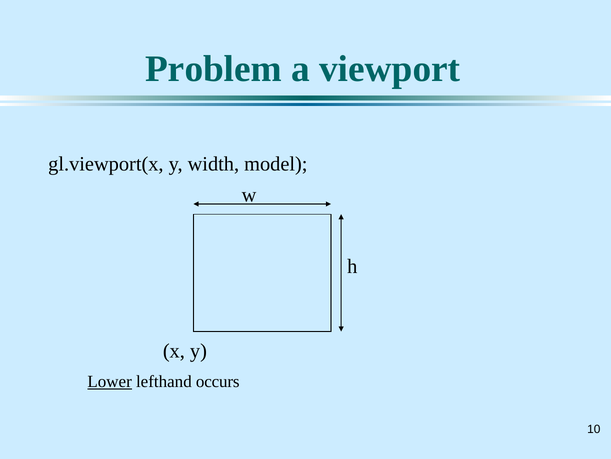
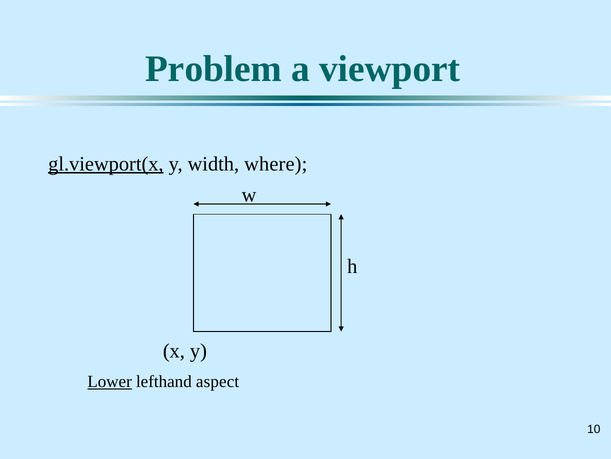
gl.viewport(x underline: none -> present (106, 164)
model: model -> where (276, 164)
occurs: occurs -> aspect (218, 381)
